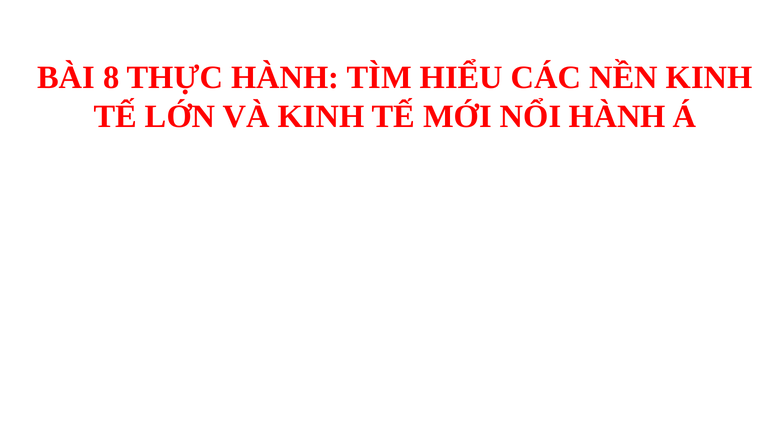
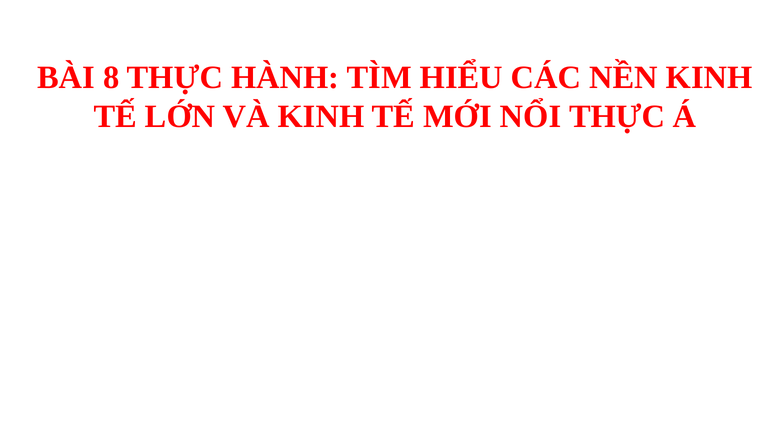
NỔI HÀNH: HÀNH -> THỰC (617, 116)
